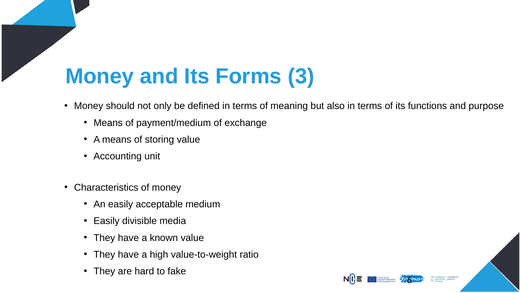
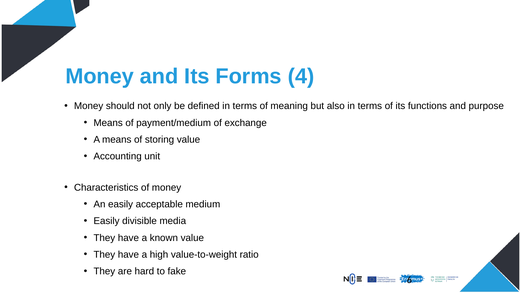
3: 3 -> 4 (301, 76)
